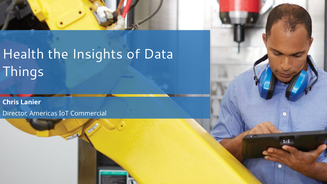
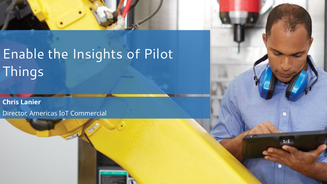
Health: Health -> Enable (23, 54)
Data: Data -> Pilot (159, 54)
